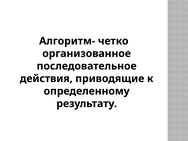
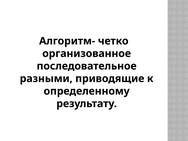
действия: действия -> разными (46, 79)
